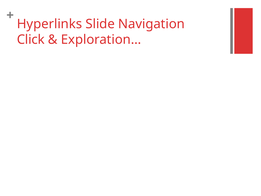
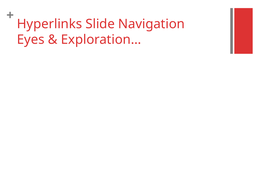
Click: Click -> Eyes (31, 40)
